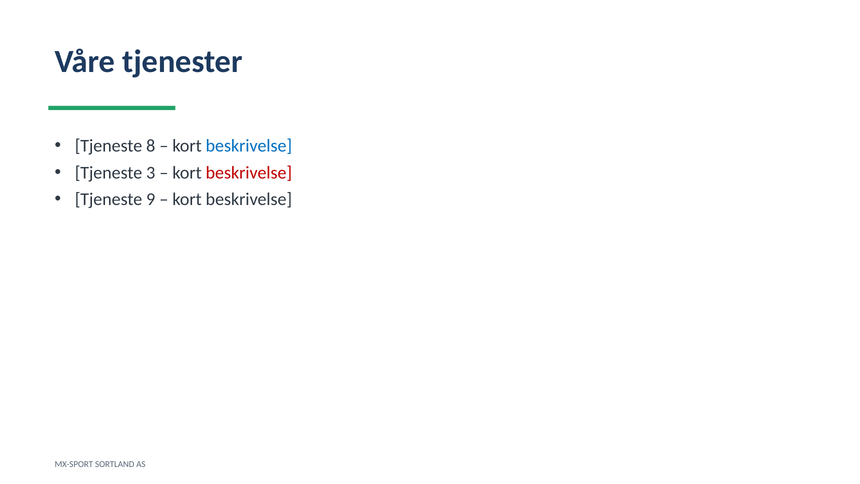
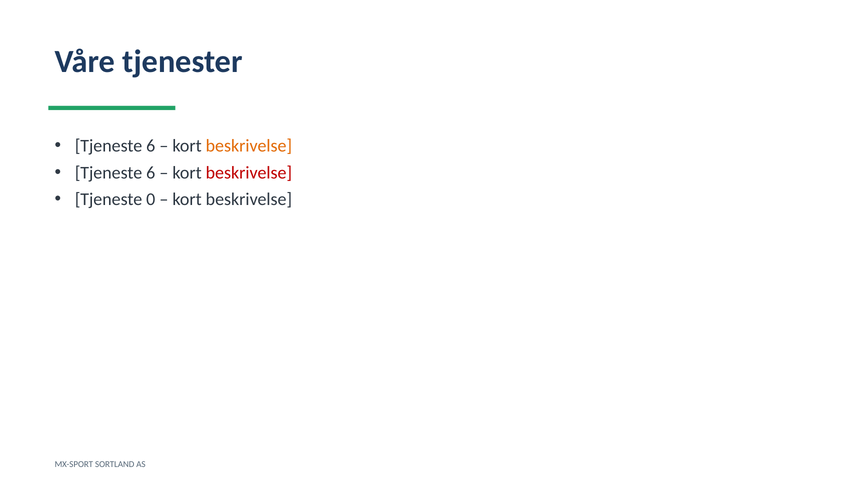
8: 8 -> 6 (151, 146)
beskrivelse colour: blue -> orange (249, 146)
3: 3 -> 6 (151, 173)
9: 9 -> 0 (151, 199)
